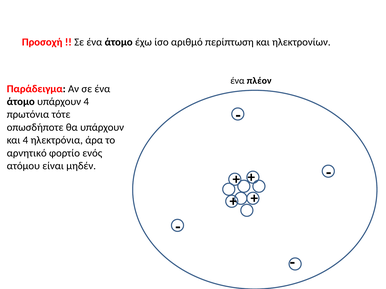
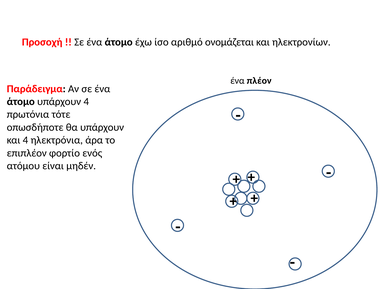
περίπτωση: περίπτωση -> ονομάζεται (229, 42)
αρνητικό: αρνητικό -> επιπλέον (27, 153)
